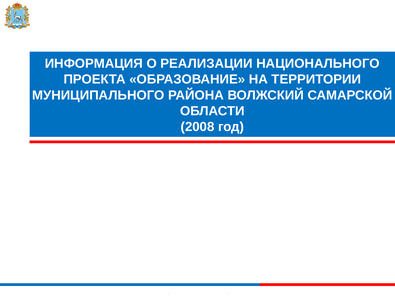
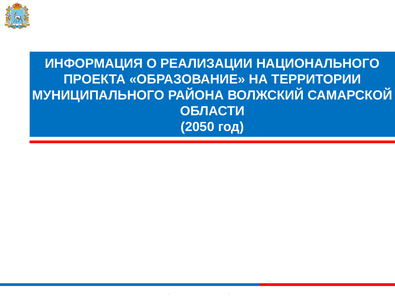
2008: 2008 -> 2050 (198, 127)
